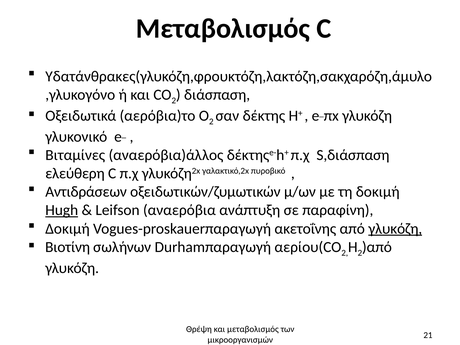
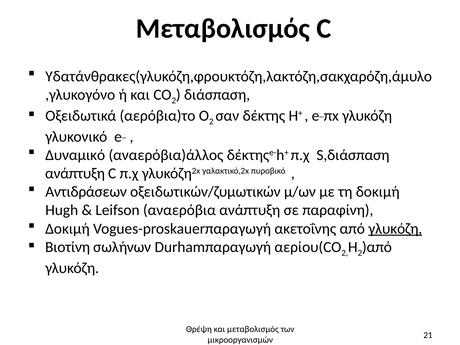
Βιταμίνες: Βιταμίνες -> Δυναμικό (75, 155)
ελεύθερη: ελεύθερη -> ανάπτυξη (75, 173)
Hugh underline: present -> none (62, 210)
